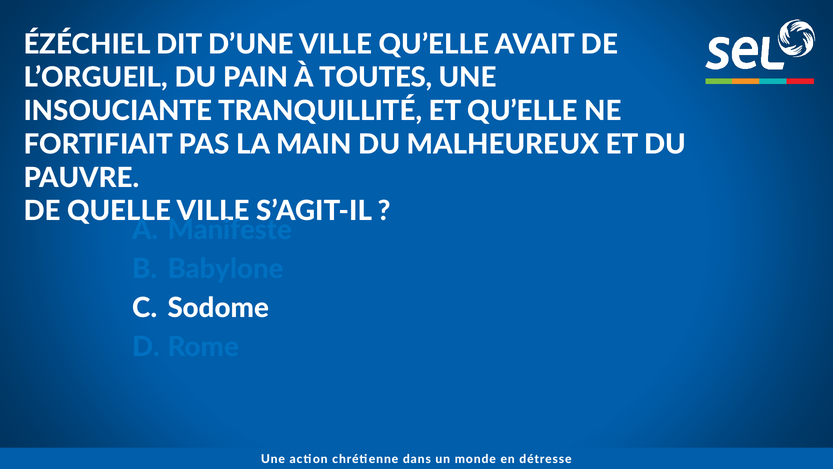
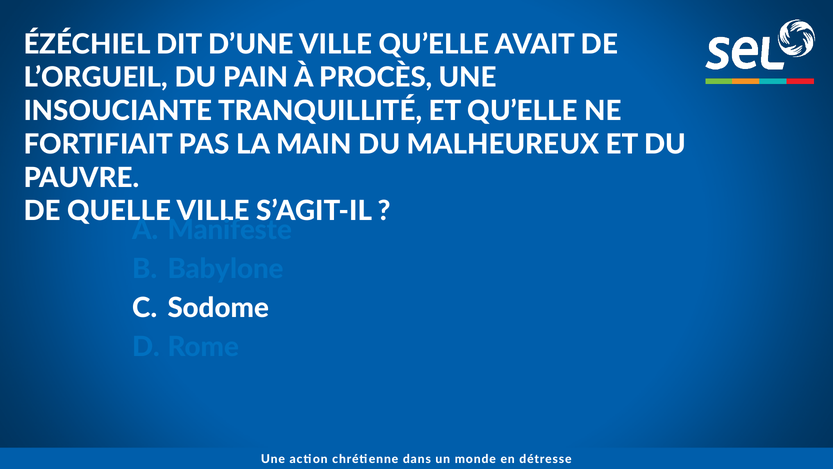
TOUTES: TOUTES -> PROCÈS (376, 78)
